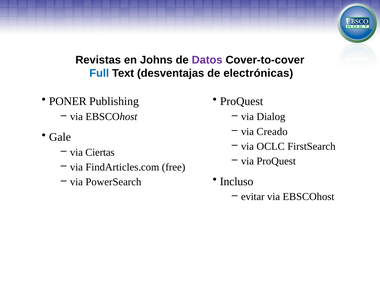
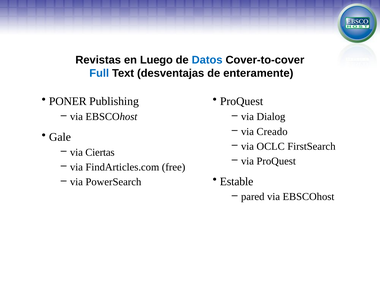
Johns: Johns -> Luego (156, 60)
Datos colour: purple -> blue (207, 60)
electrónicas: electrónicas -> enteramente (258, 73)
Incluso: Incluso -> Estable (237, 181)
evitar: evitar -> pared (253, 197)
